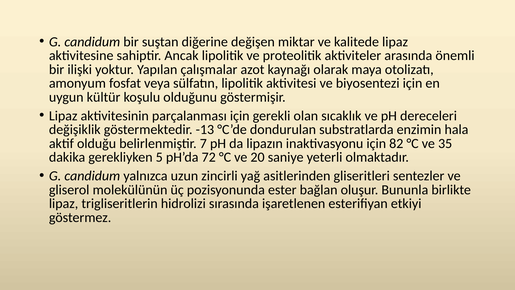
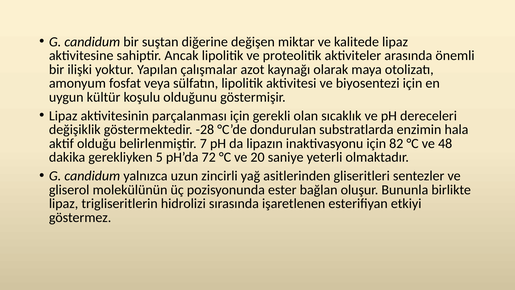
-13: -13 -> -28 (205, 130)
35: 35 -> 48 (445, 143)
